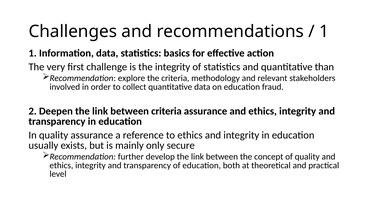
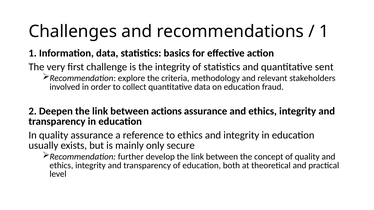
than: than -> sent (324, 67)
between criteria: criteria -> actions (166, 111)
